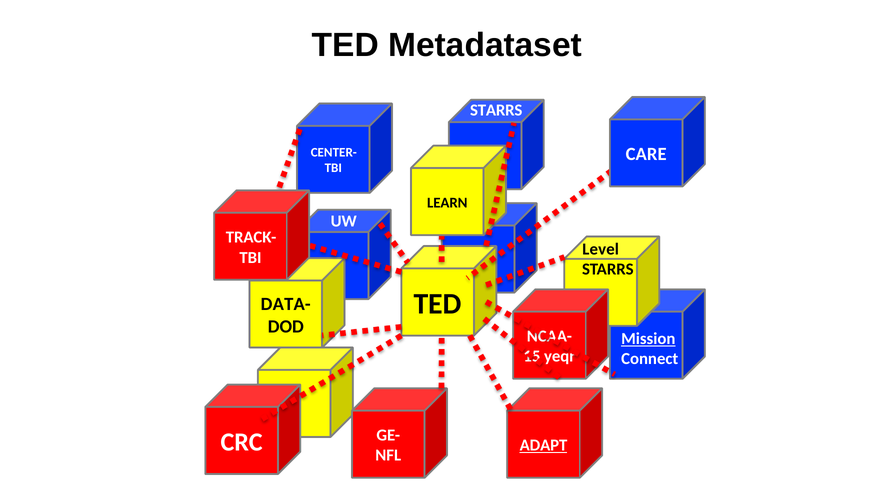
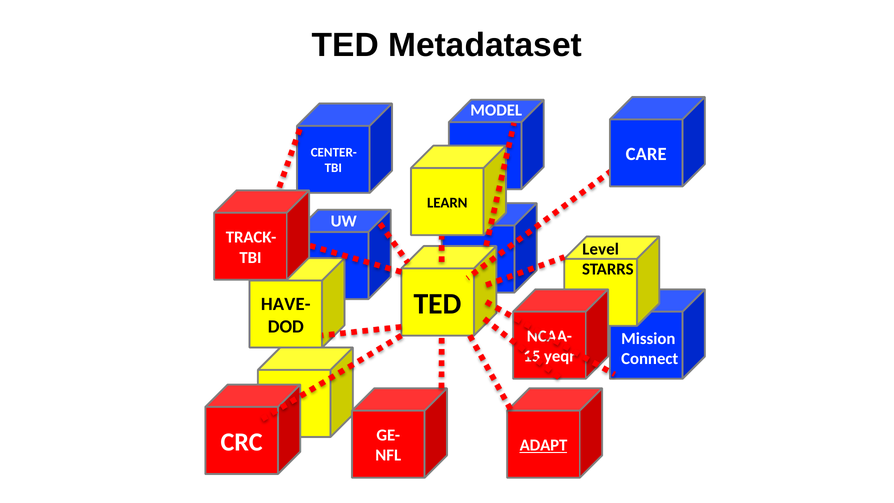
STARRS: STARRS -> MODEL (496, 110)
DATA-: DATA- -> HAVE- (286, 304)
Mission underline: present -> none (648, 339)
